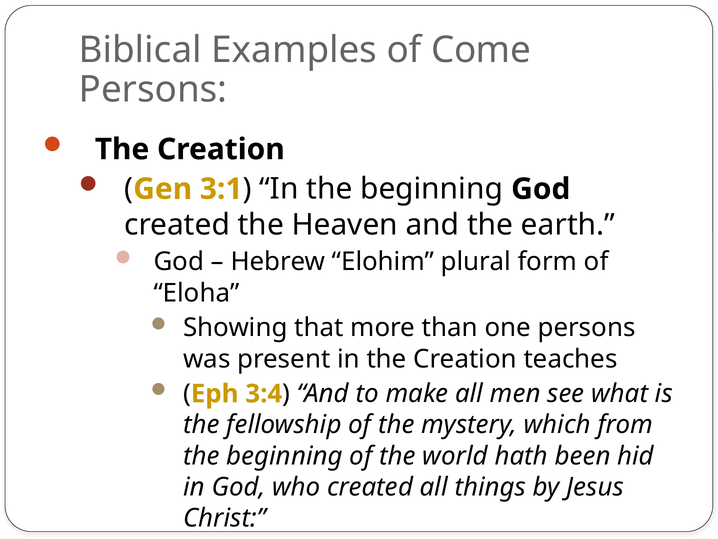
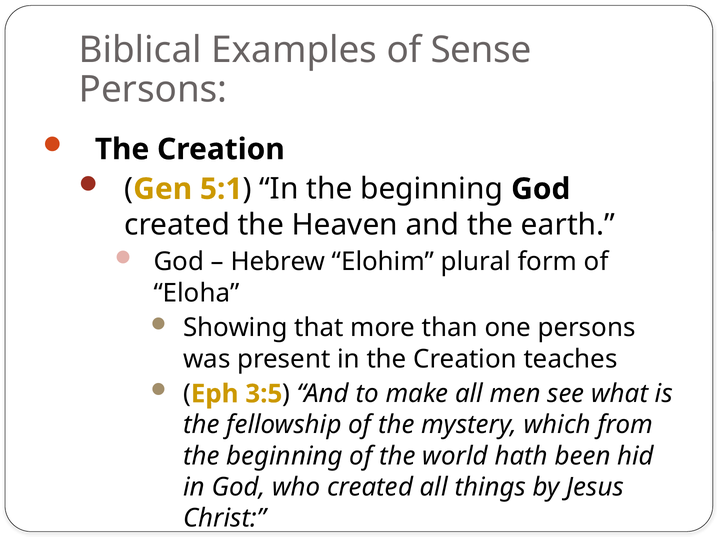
Come: Come -> Sense (481, 50)
3:1: 3:1 -> 5:1 (221, 189)
3:4: 3:4 -> 3:5 (264, 393)
